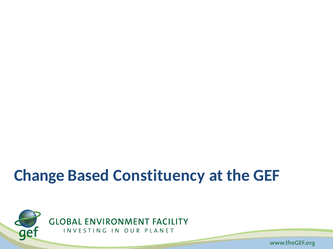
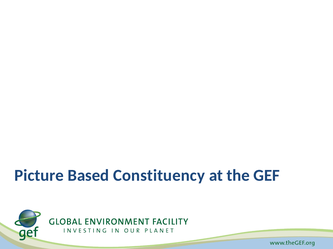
Change: Change -> Picture (39, 176)
